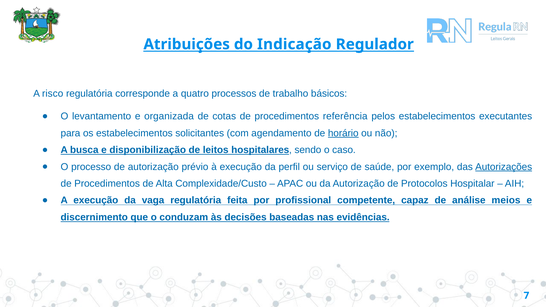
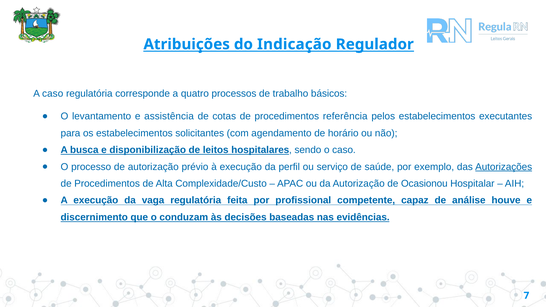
A risco: risco -> caso (53, 94)
organizada: organizada -> assistência (169, 116)
horário underline: present -> none (343, 133)
Protocolos: Protocolos -> Ocasionou (424, 184)
meios: meios -> houve (506, 200)
